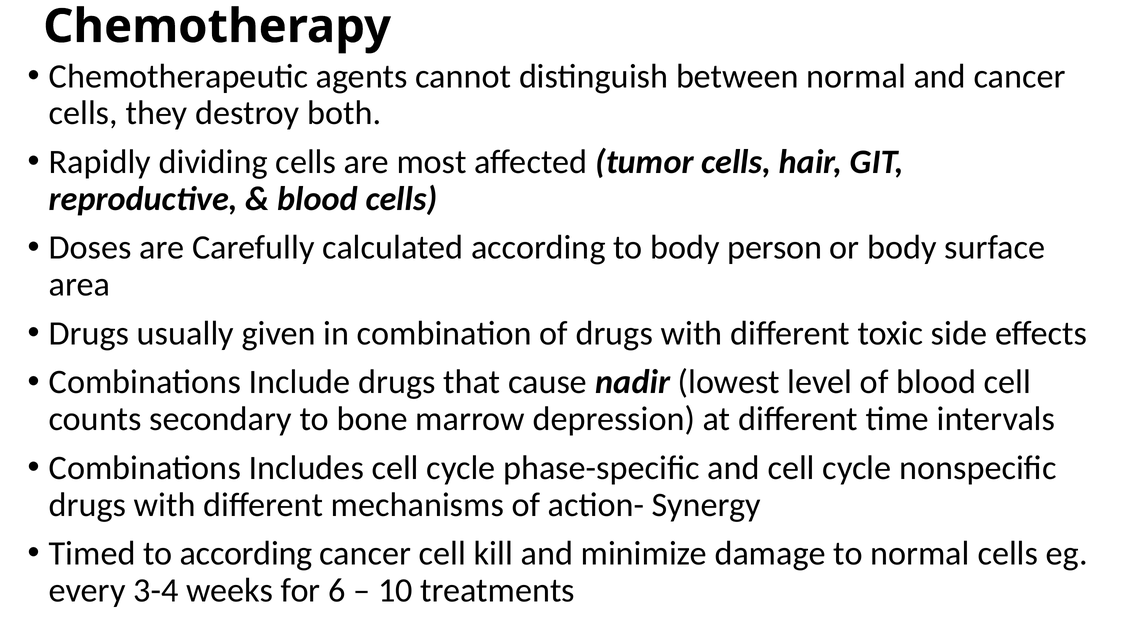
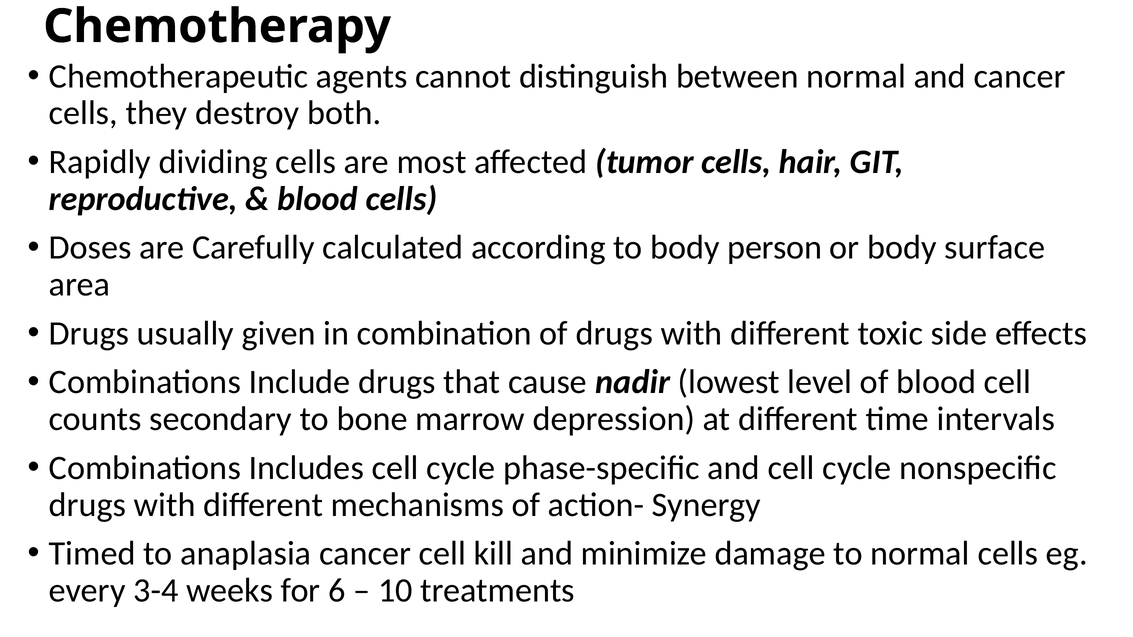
to according: according -> anaplasia (246, 554)
